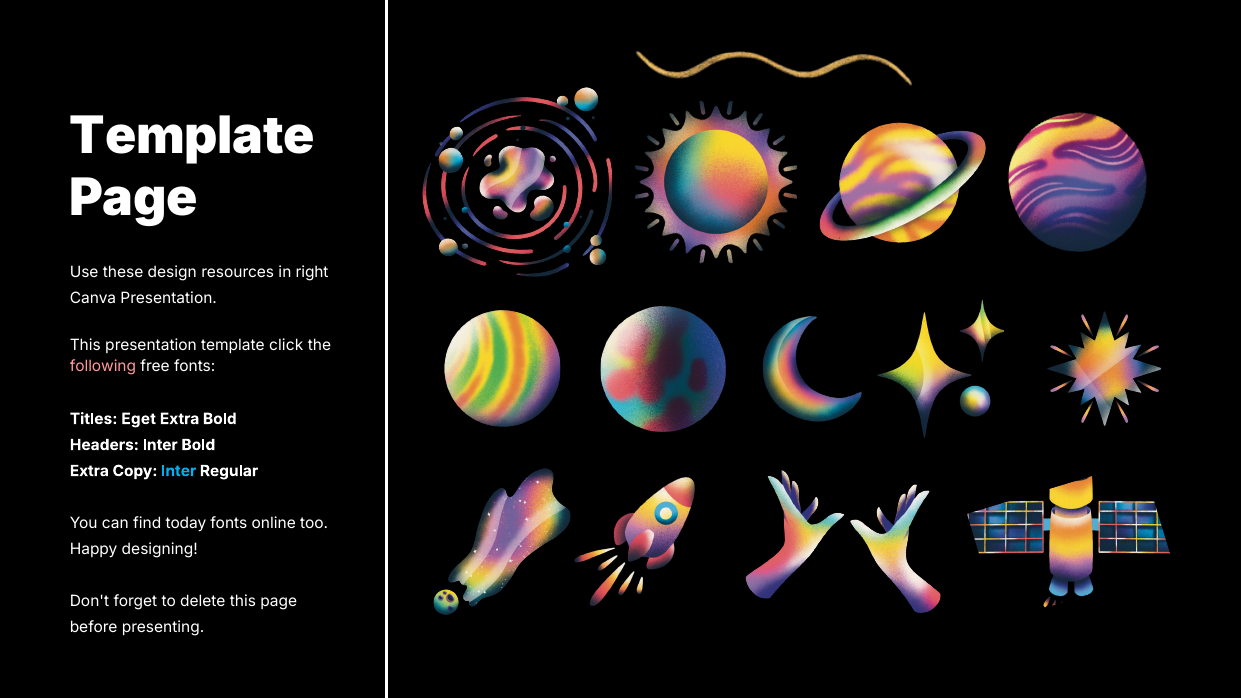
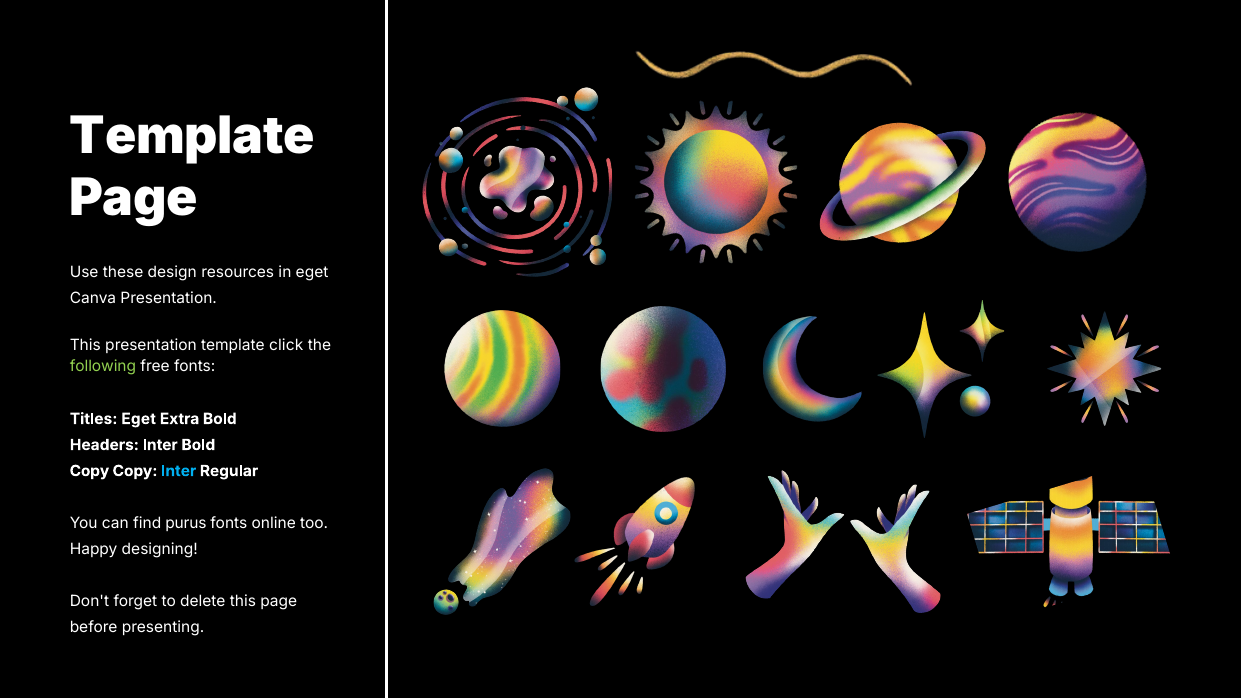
in right: right -> eget (312, 272)
following colour: pink -> light green (103, 367)
Extra: Extra -> Copy (89, 471)
today: today -> purus (186, 523)
